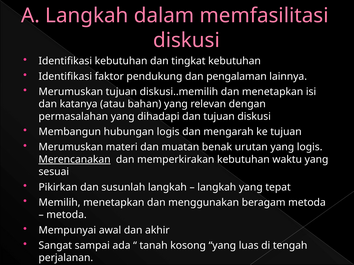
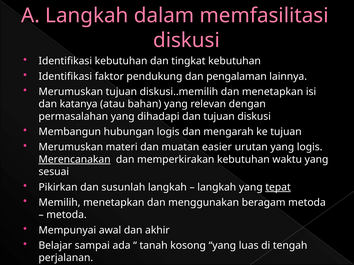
benak: benak -> easier (217, 147)
tepat underline: none -> present (278, 187)
Sangat: Sangat -> Belajar (55, 246)
